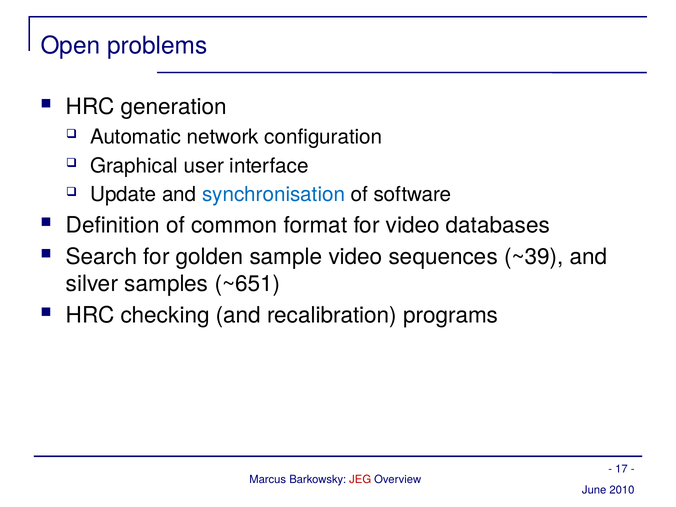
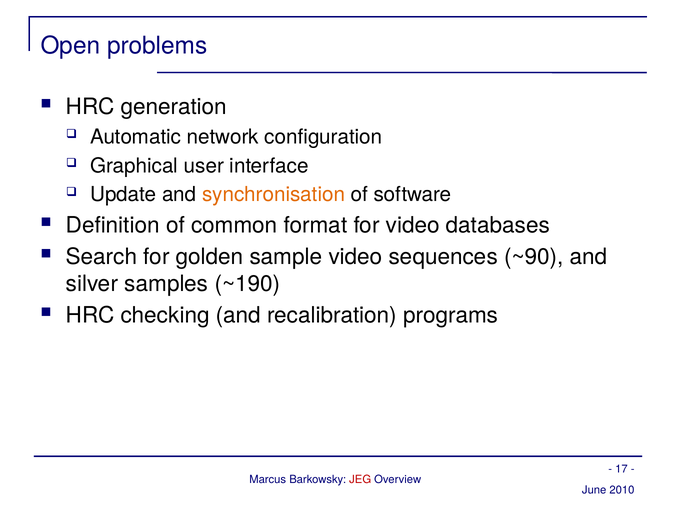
synchronisation colour: blue -> orange (274, 195)
~39: ~39 -> ~90 (534, 257)
~651: ~651 -> ~190 (247, 284)
